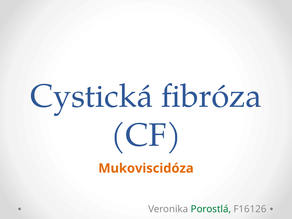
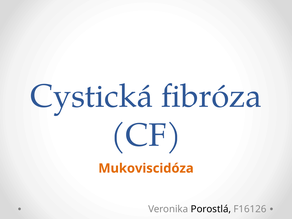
Porostlá colour: green -> black (211, 209)
